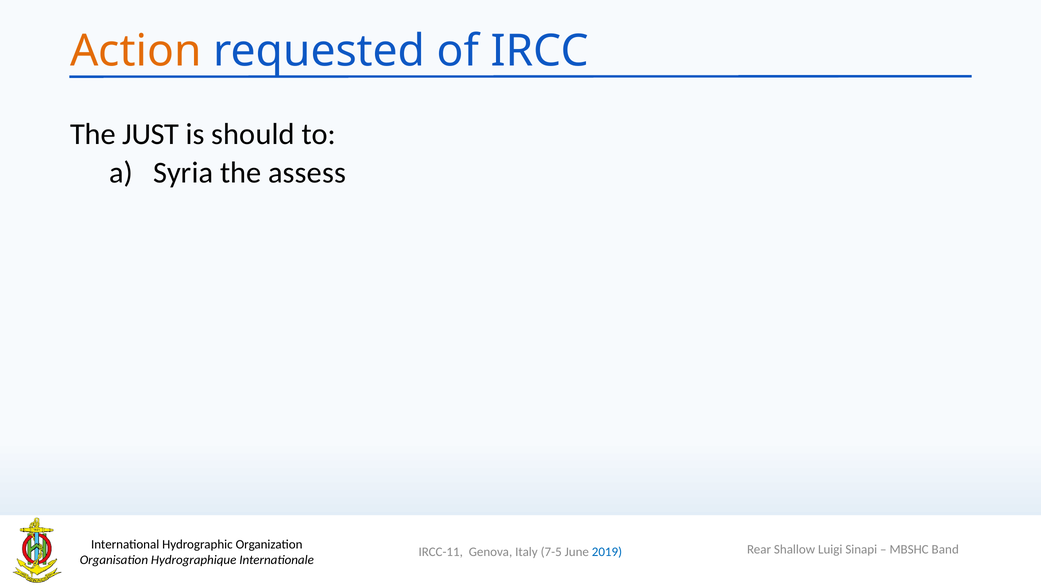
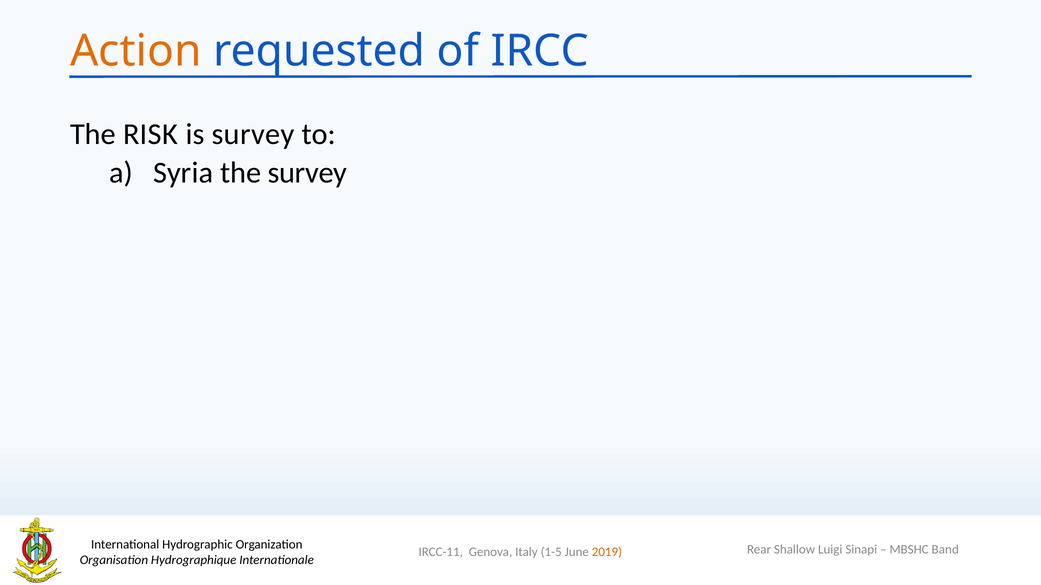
JUST: JUST -> RISK (150, 135)
is should: should -> survey (253, 135)
the assess: assess -> survey (307, 173)
7-5: 7-5 -> 1-5 (551, 552)
2019 colour: blue -> orange (607, 552)
